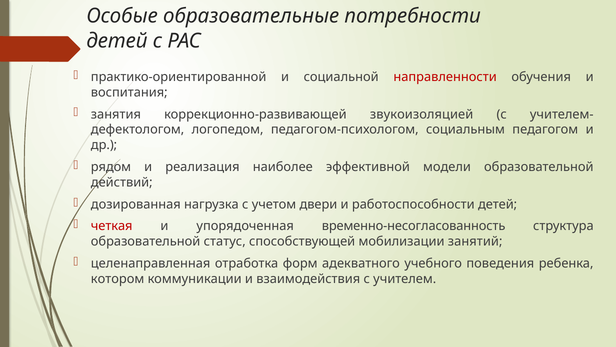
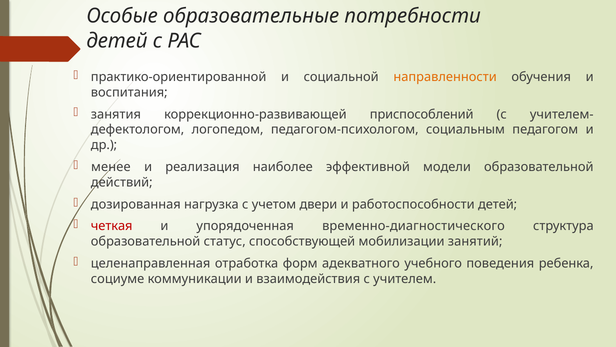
направленности colour: red -> orange (445, 77)
звукоизоляцией: звукоизоляцией -> приспособлений (422, 114)
рядом: рядом -> менее (111, 167)
временно-несогласованность: временно-несогласованность -> временно-диагностического (413, 226)
котором: котором -> социуме (118, 279)
